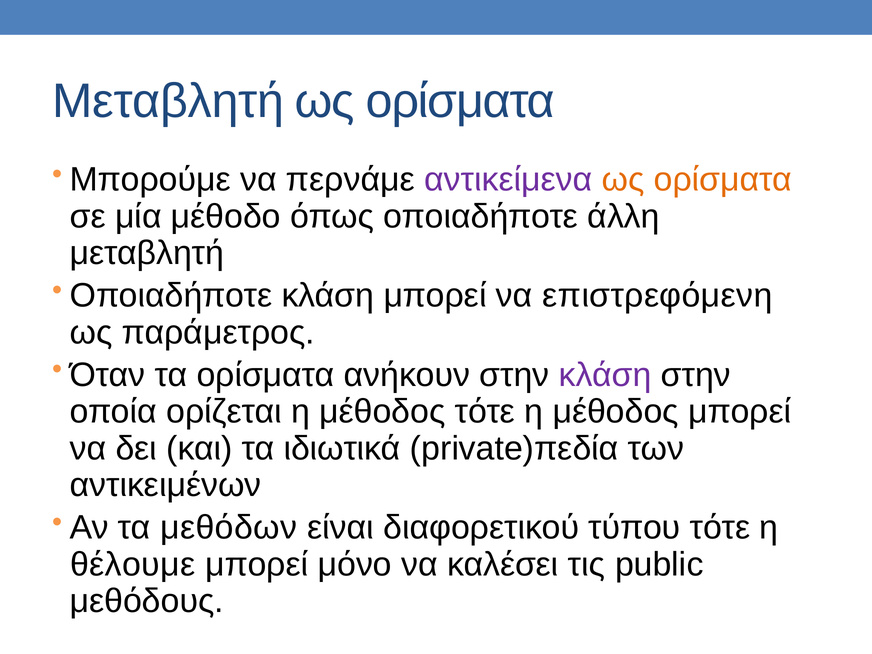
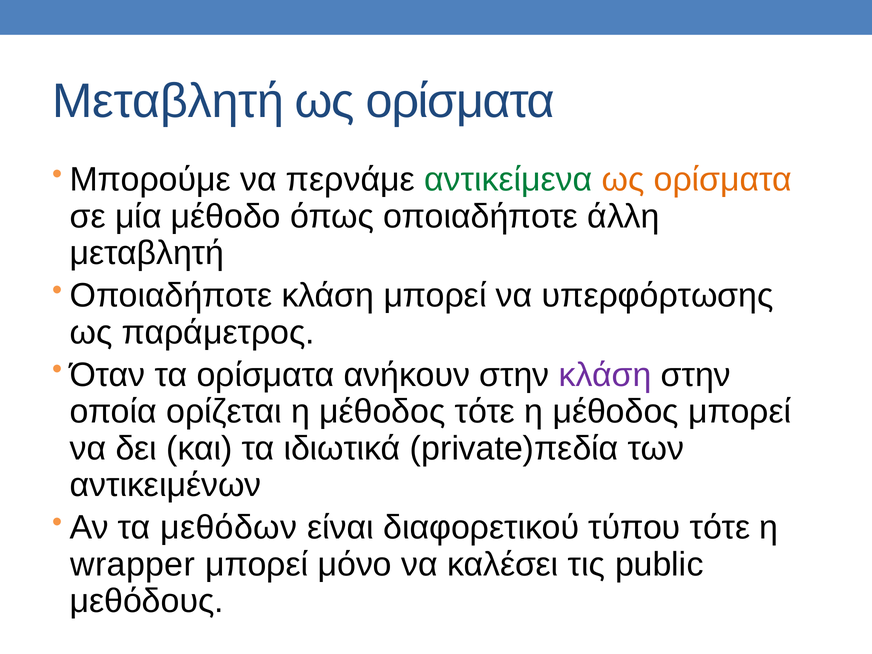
αντικείμενα colour: purple -> green (508, 180)
επιστρεφόμενη: επιστρεφόμενη -> υπερφόρτωσης (658, 296)
θέλουμε: θέλουμε -> wrapper (133, 564)
